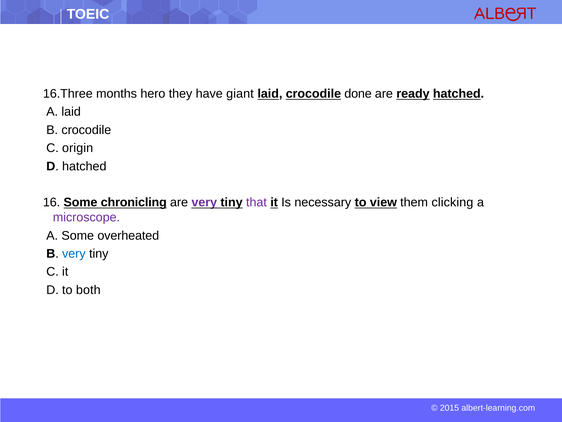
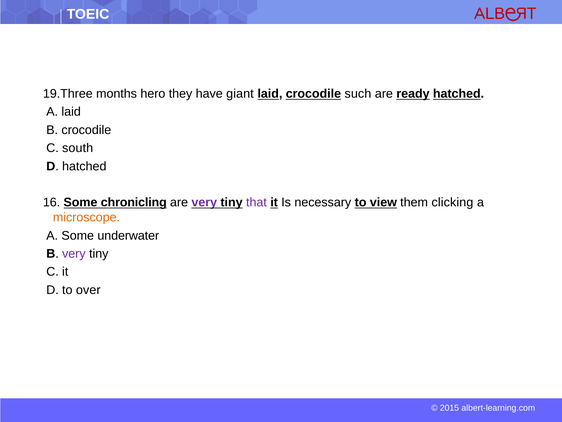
16.Three: 16.Three -> 19.Three (68, 94)
done: done -> such (358, 94)
origin: origin -> south (78, 148)
microscope colour: purple -> orange (86, 217)
overheated: overheated -> underwater (128, 235)
very colour: blue -> purple (74, 253)
both: both -> over (88, 290)
